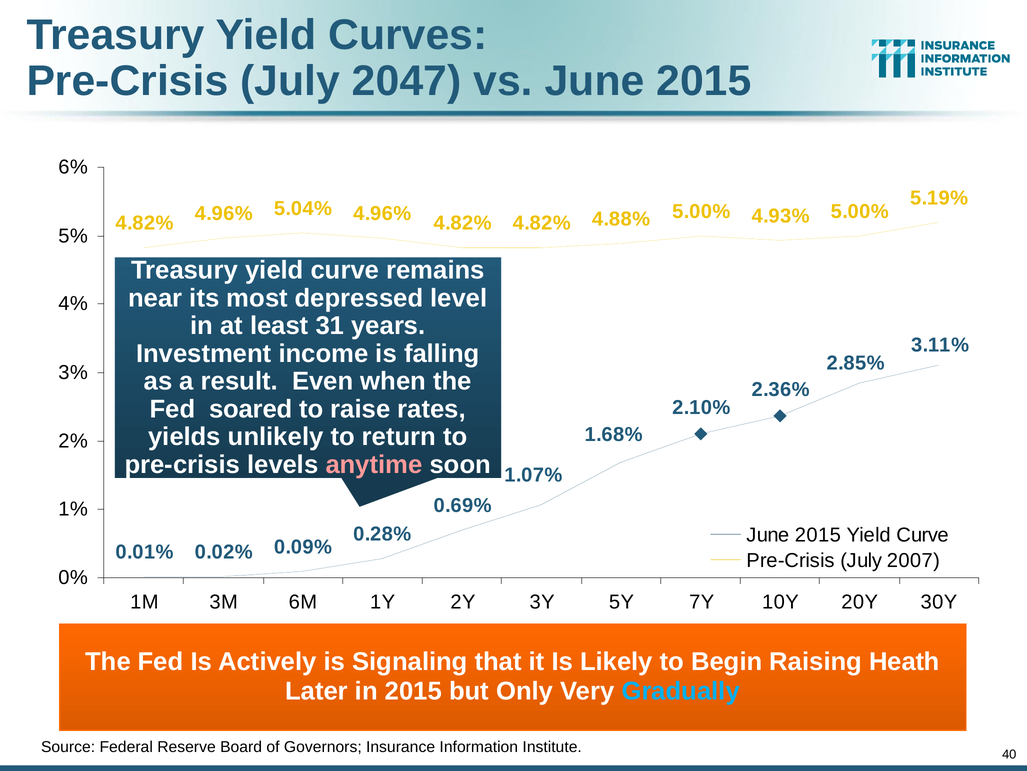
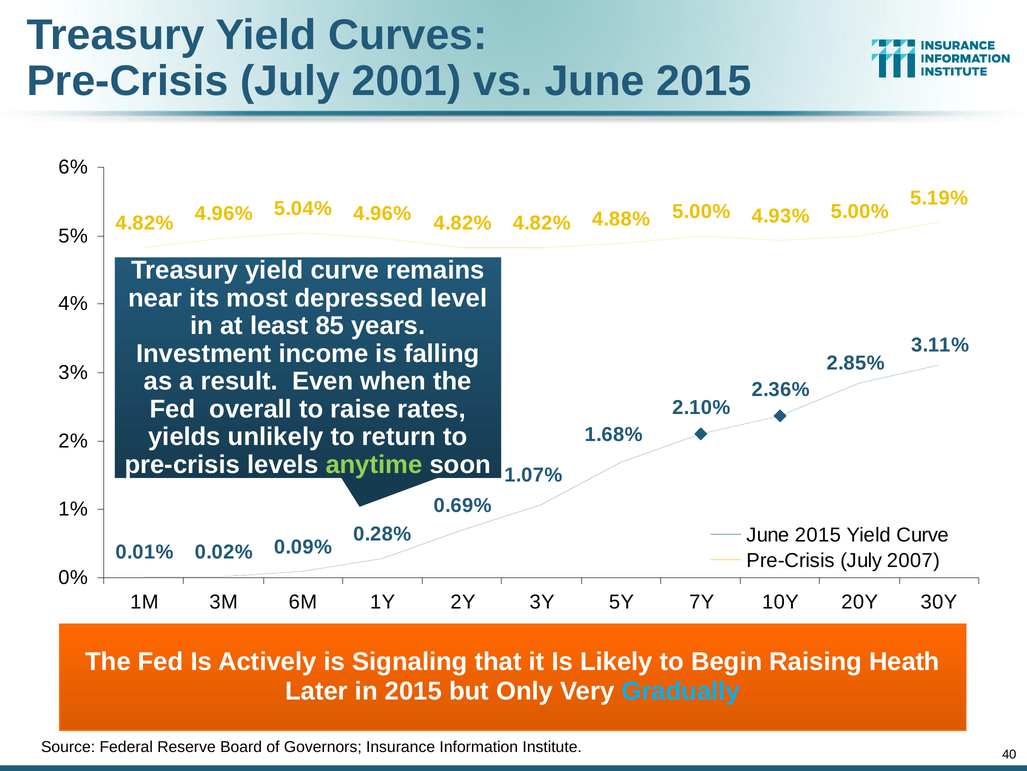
2047: 2047 -> 2001 (407, 81)
31: 31 -> 85 (330, 326)
soared: soared -> overall (251, 409)
anytime colour: pink -> light green (374, 464)
